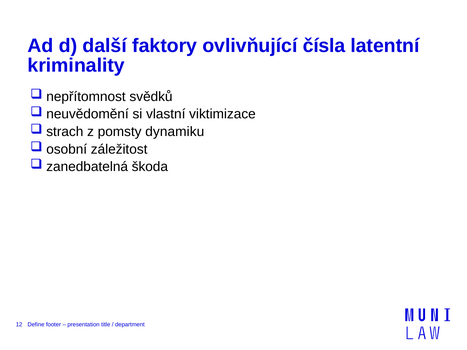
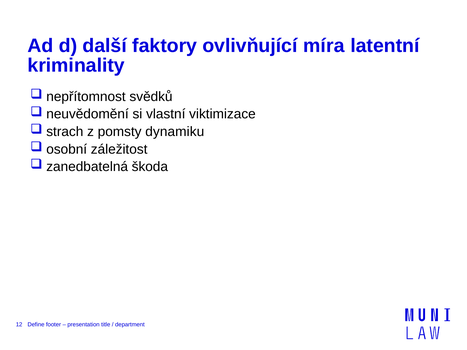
čísla: čísla -> míra (324, 46)
